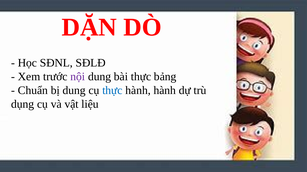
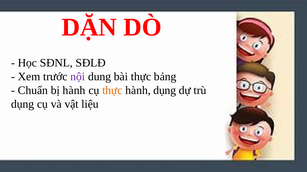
bị dung: dung -> hành (74, 91)
thực colour: blue -> orange (112, 91)
hành hành: hành -> dụng (165, 91)
